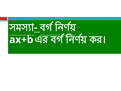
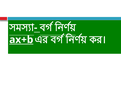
ax+b underline: none -> present (21, 40)
